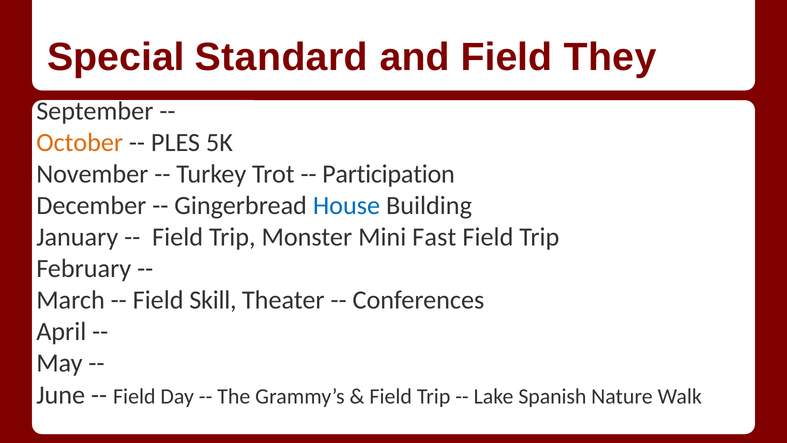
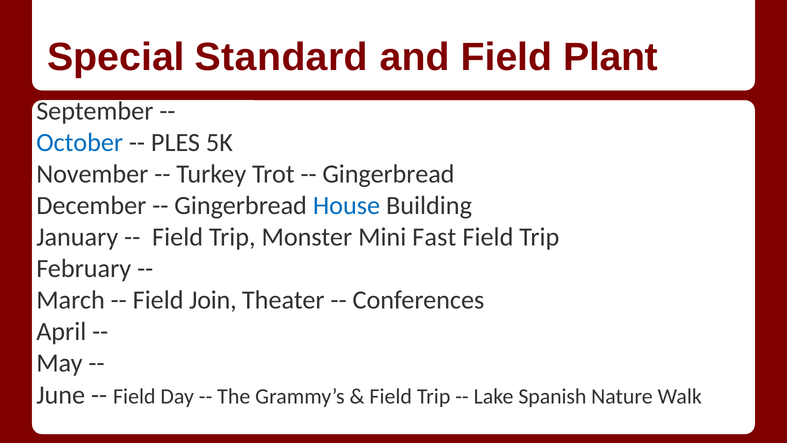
They: They -> Plant (611, 57)
October colour: orange -> blue (80, 143)
Participation: Participation -> Gingerbread (388, 174)
Skill: Skill -> Join (213, 300)
